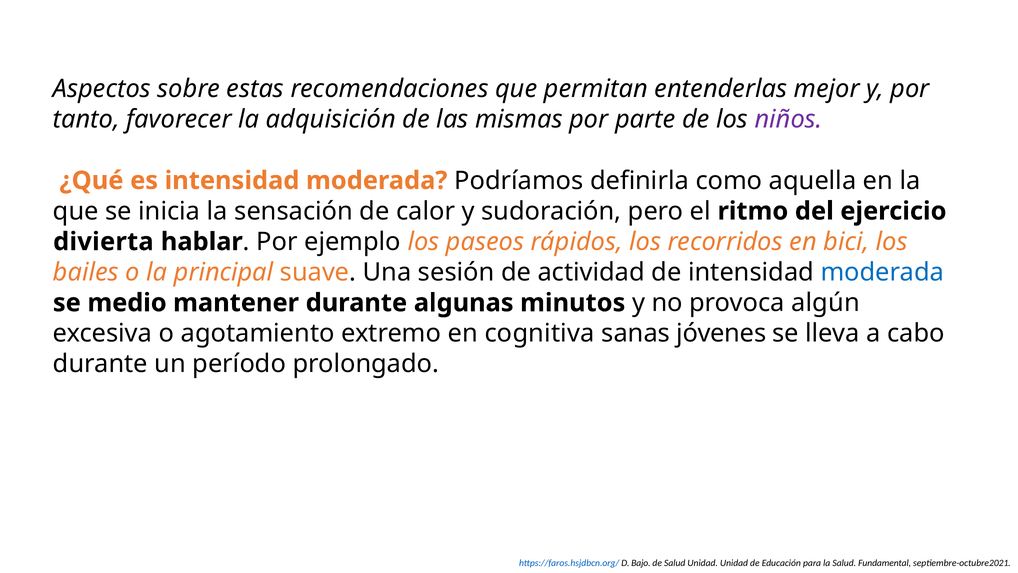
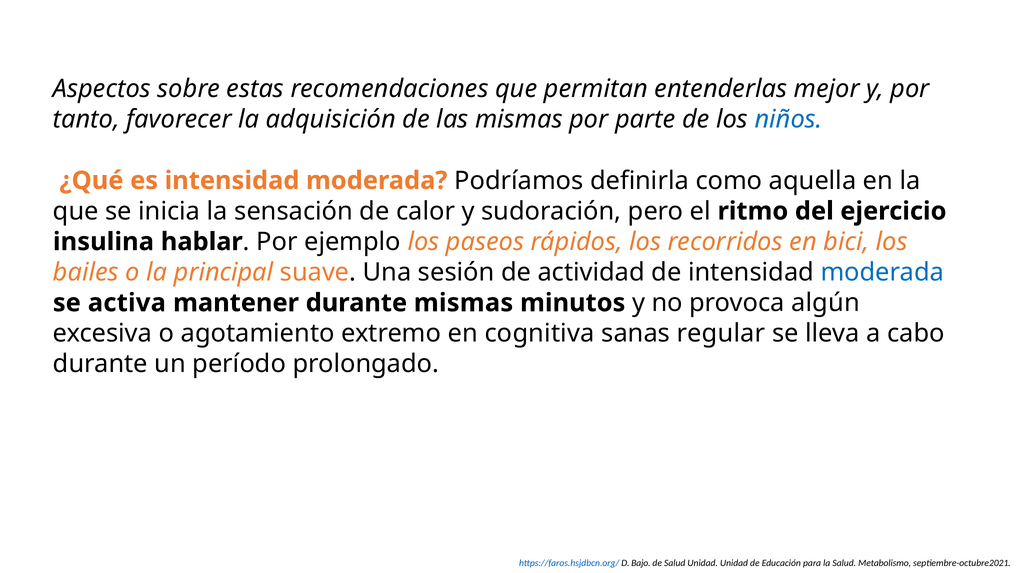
niños colour: purple -> blue (788, 119)
divierta: divierta -> insulina (103, 242)
medio: medio -> activa (127, 303)
durante algunas: algunas -> mismas (464, 303)
jóvenes: jóvenes -> regular (721, 333)
Fundamental: Fundamental -> Metabolismo (885, 563)
